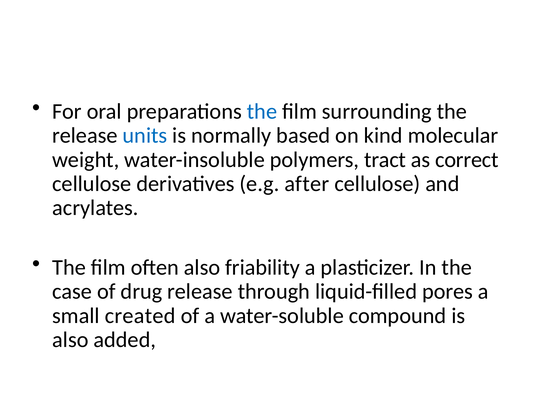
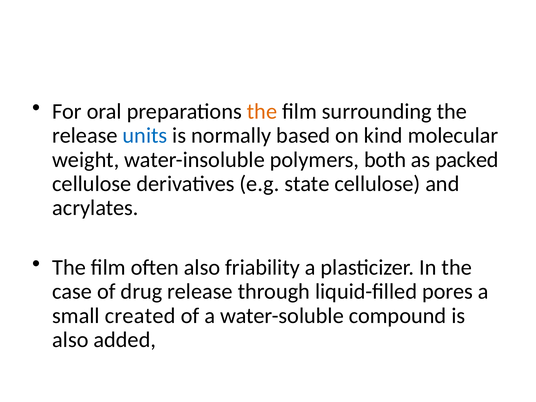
the colour: blue -> orange (262, 111)
tract: tract -> both (385, 160)
correct: correct -> packed (467, 160)
after: after -> state (307, 184)
